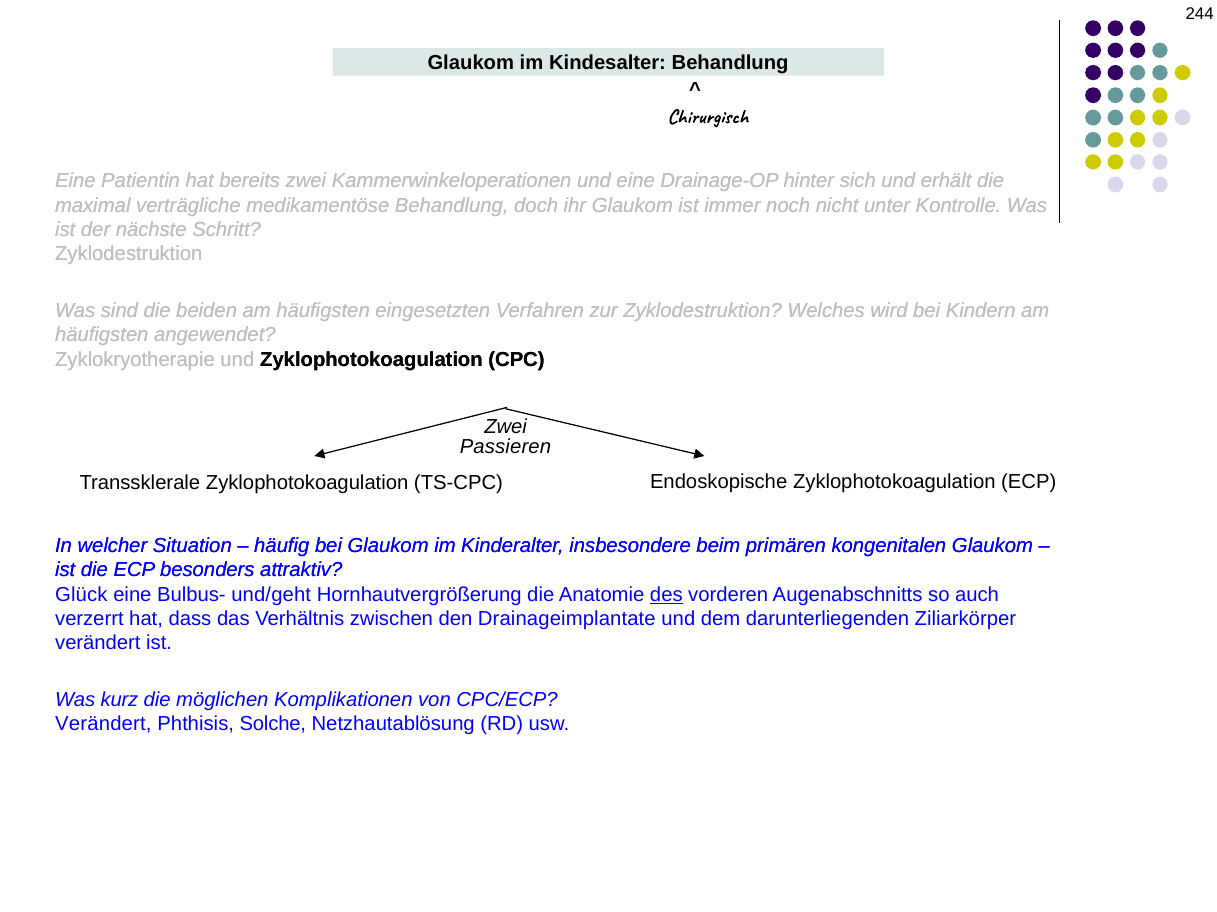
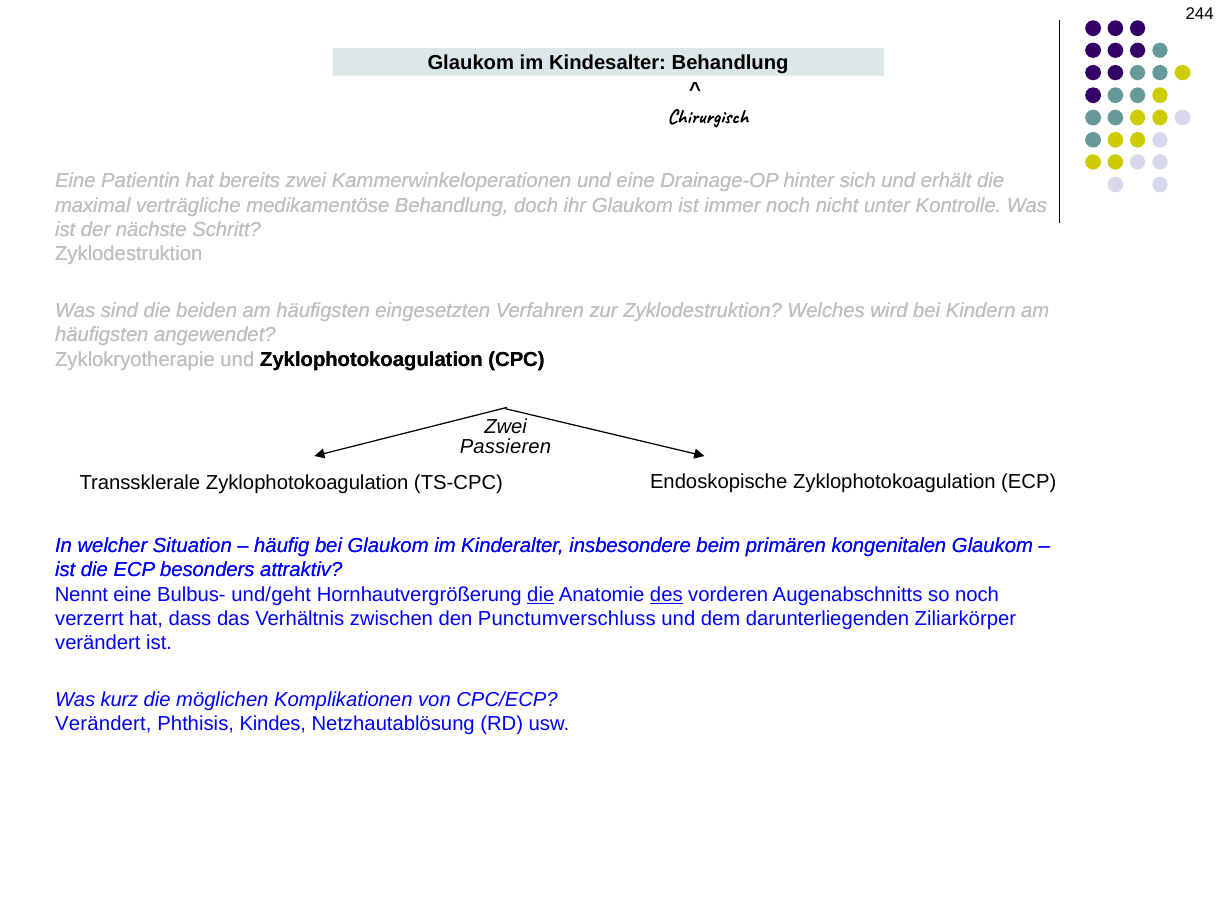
Glück: Glück -> Nennt (81, 595)
die underline: none -> present (541, 595)
so auch: auch -> noch (977, 595)
Drainageimplantate: Drainageimplantate -> Punctumverschluss (567, 619)
Solche: Solche -> Kindes (273, 725)
